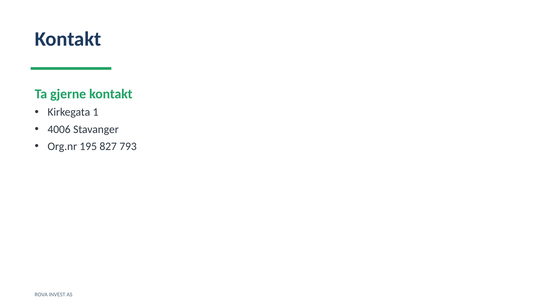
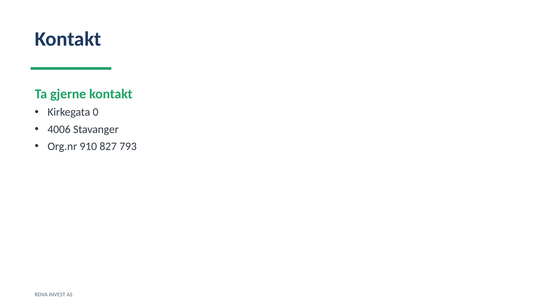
1: 1 -> 0 (96, 112)
195: 195 -> 910 (88, 146)
